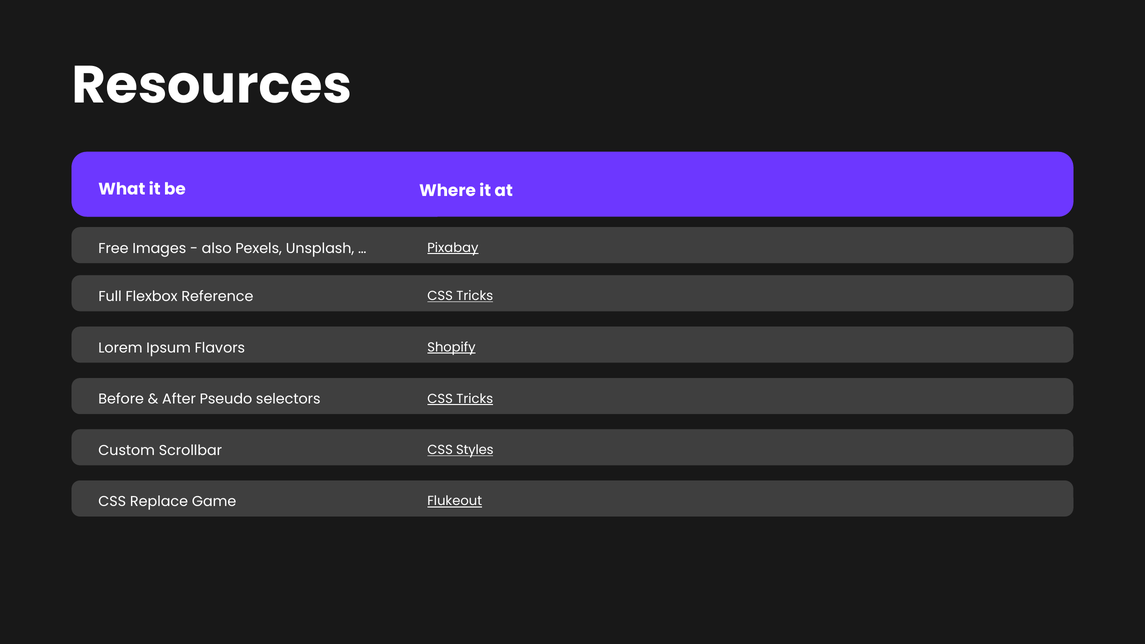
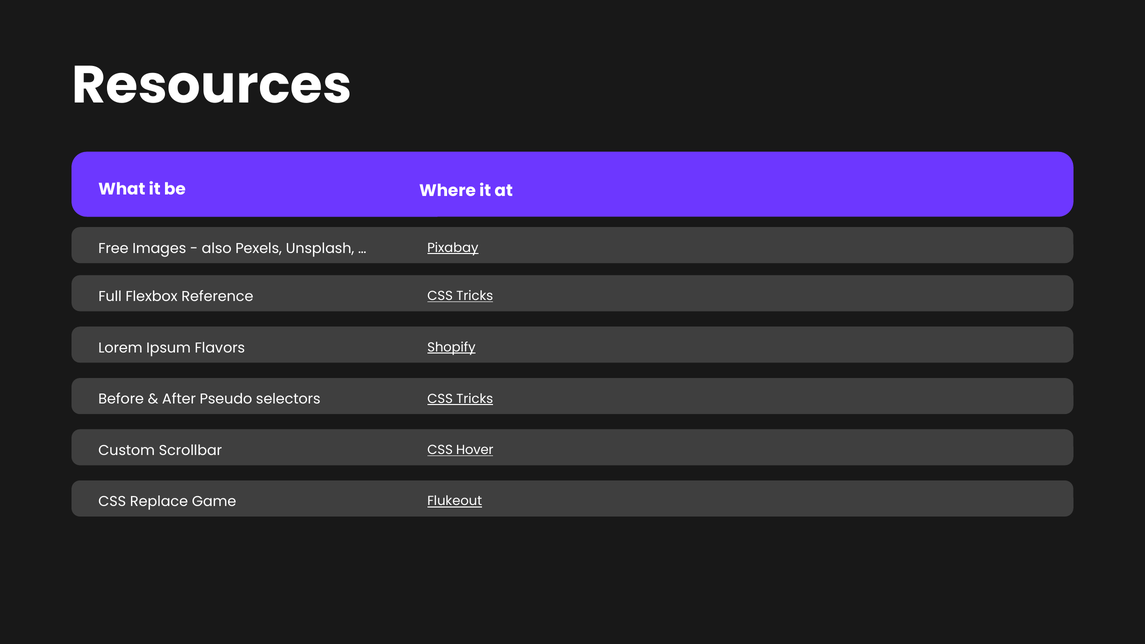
Styles: Styles -> Hover (475, 450)
